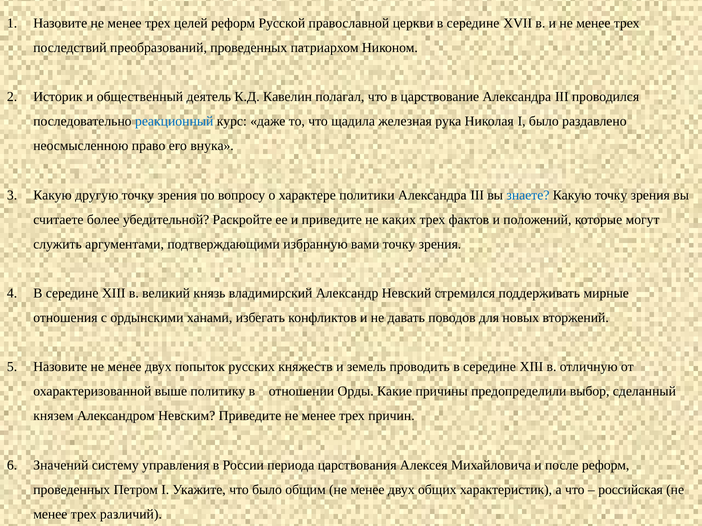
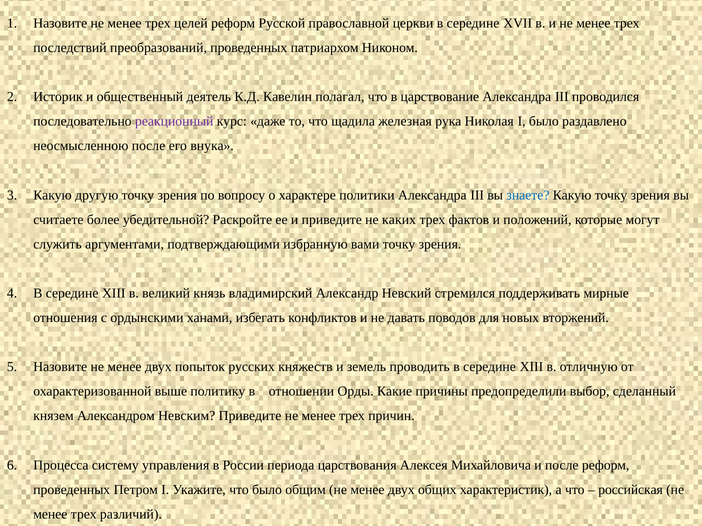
реакционный colour: blue -> purple (174, 122)
неосмысленною право: право -> после (149, 146)
Значений: Значений -> Процесса (61, 466)
